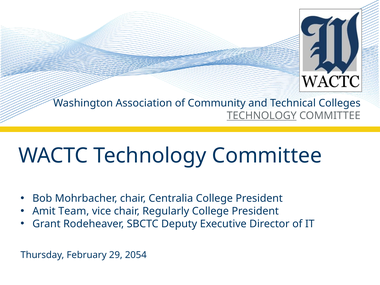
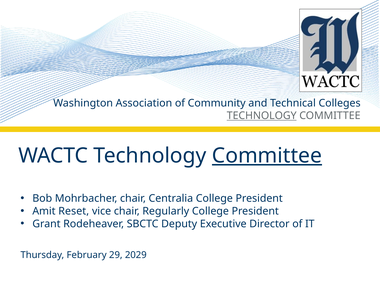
Committee underline: none -> present (267, 156)
Team: Team -> Reset (74, 211)
2054: 2054 -> 2029 (136, 255)
